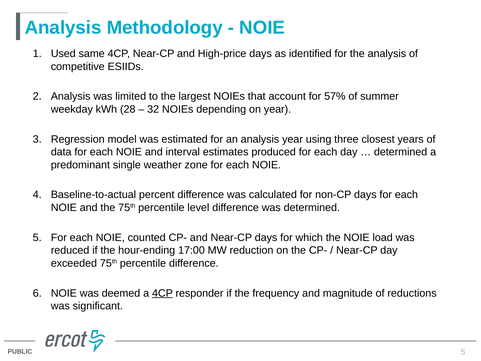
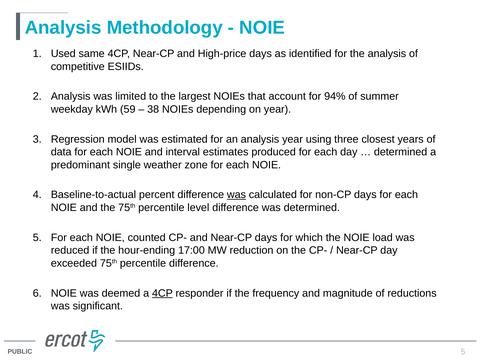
57%: 57% -> 94% (335, 96)
28: 28 -> 59 (128, 109)
32: 32 -> 38 (153, 109)
was underline: none -> present (236, 195)
